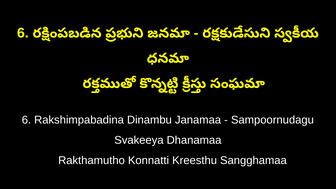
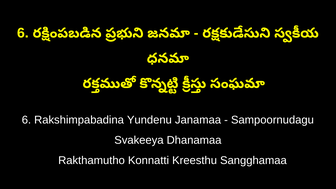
Dinambu: Dinambu -> Yundenu (149, 120)
